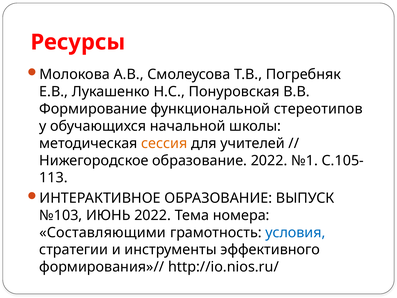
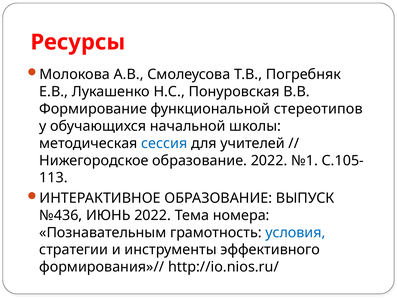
сессия colour: orange -> blue (164, 143)
№103: №103 -> №436 (61, 215)
Составляющими: Составляющими -> Познавательным (103, 232)
